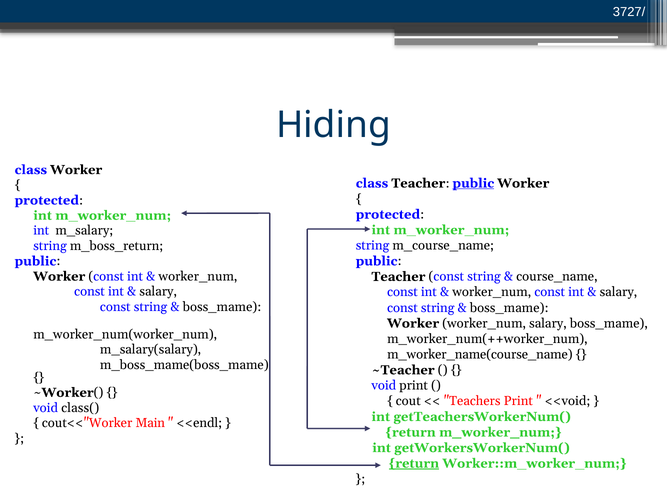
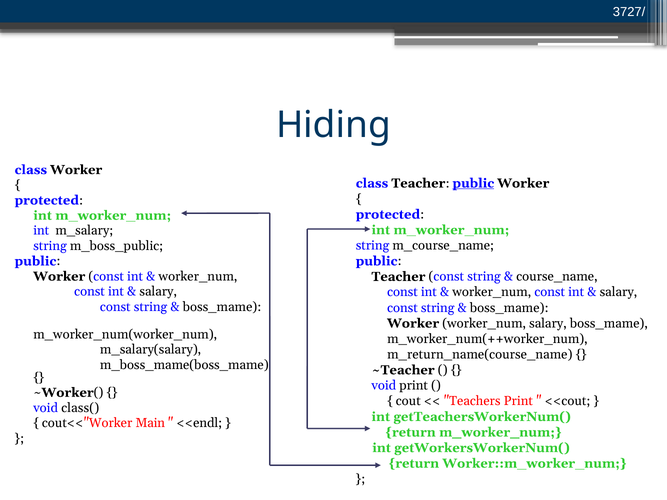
m_boss_return: m_boss_return -> m_boss_public (117, 246)
m_worker_name(course_name: m_worker_name(course_name -> m_return_name(course_name (480, 355)
<<void: <<void -> <<cout (568, 401)
return underline: present -> none (414, 464)
